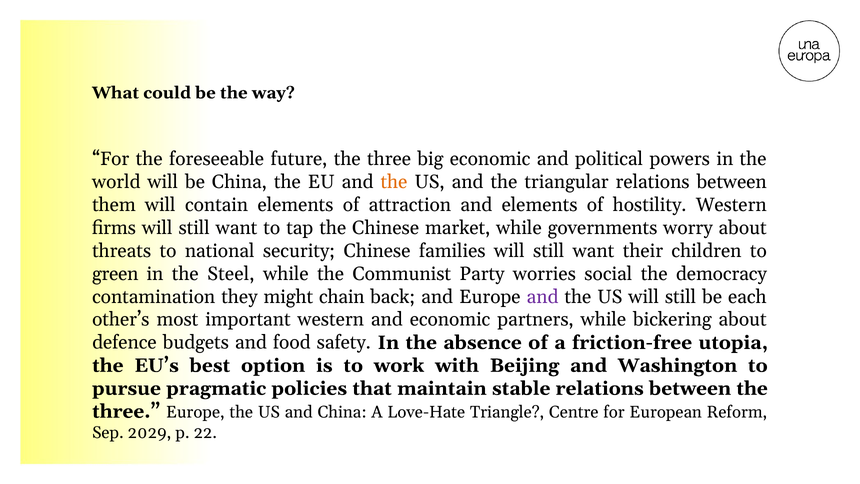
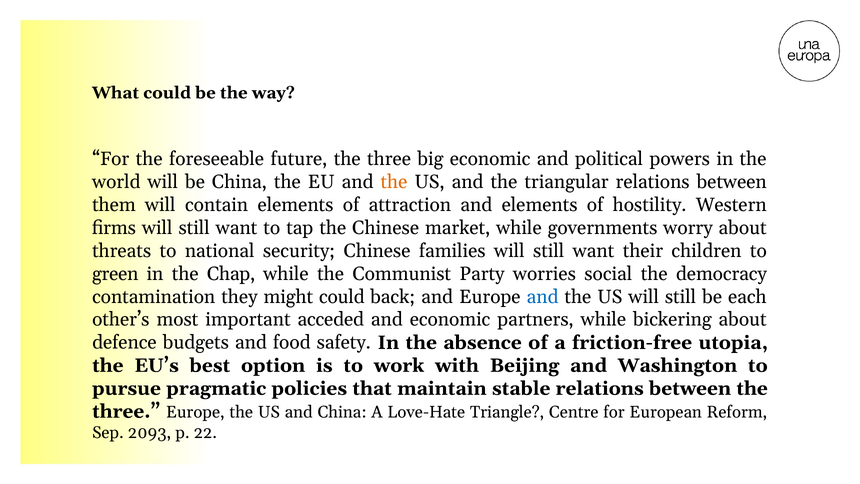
Steel: Steel -> Chap (231, 274)
might chain: chain -> could (342, 297)
and colour: purple -> blue (543, 297)
important western: western -> acceded (331, 320)
2029: 2029 -> 2093 (150, 433)
